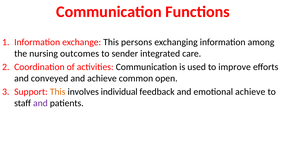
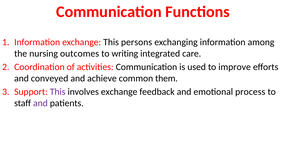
sender: sender -> writing (125, 53)
open: open -> them (166, 78)
This colour: orange -> purple (58, 92)
involves individual: individual -> exchange (119, 92)
emotional achieve: achieve -> process (250, 92)
